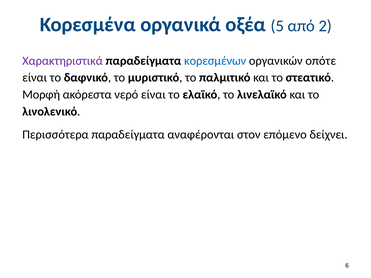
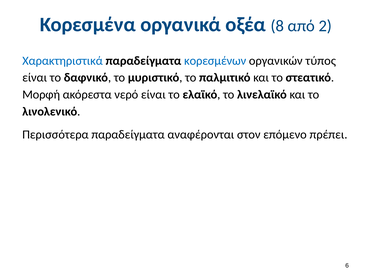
5: 5 -> 8 (277, 26)
Χαρακτηριστικά colour: purple -> blue (63, 61)
οπότε: οπότε -> τύπος (321, 61)
δείχνει: δείχνει -> πρέπει (328, 135)
